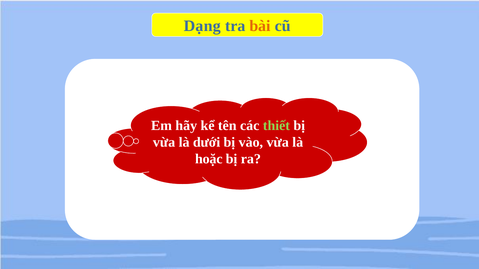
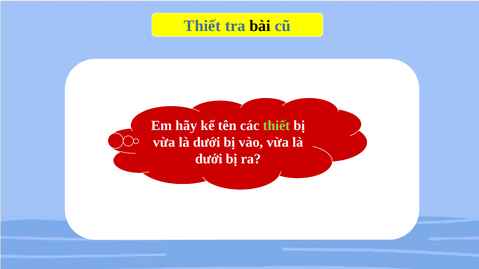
Dạng: Dạng -> Thiết (202, 26)
bài colour: orange -> black (260, 26)
hoặc: hoặc -> dưới (209, 159)
